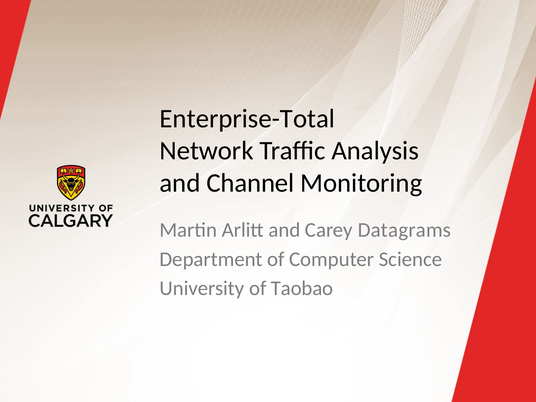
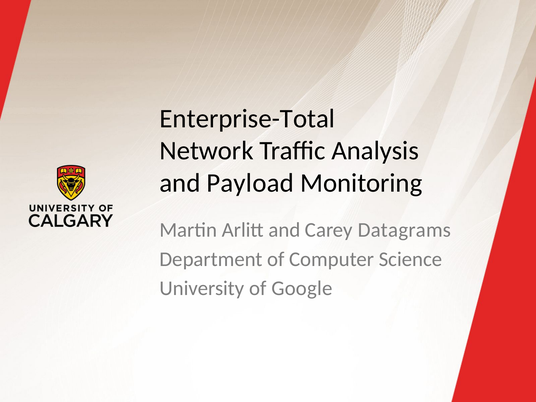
Channel: Channel -> Payload (250, 183)
Taobao: Taobao -> Google (302, 288)
